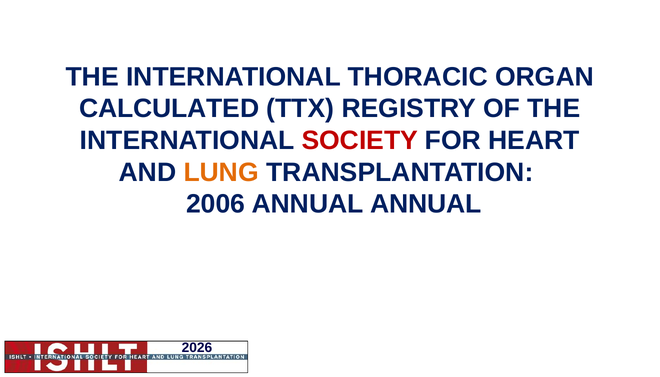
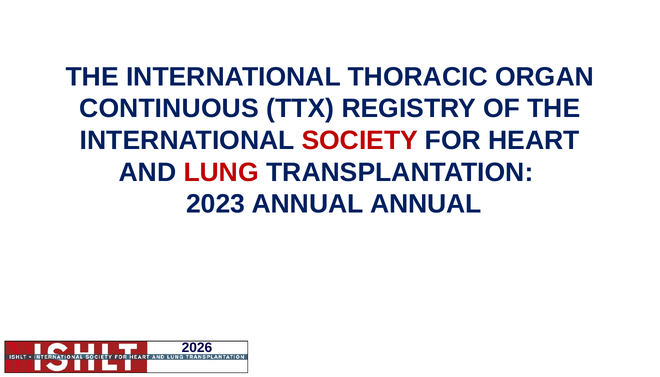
CALCULATED: CALCULATED -> CONTINUOUS (169, 109)
LUNG colour: orange -> red (221, 172)
2006: 2006 -> 2023 (216, 204)
